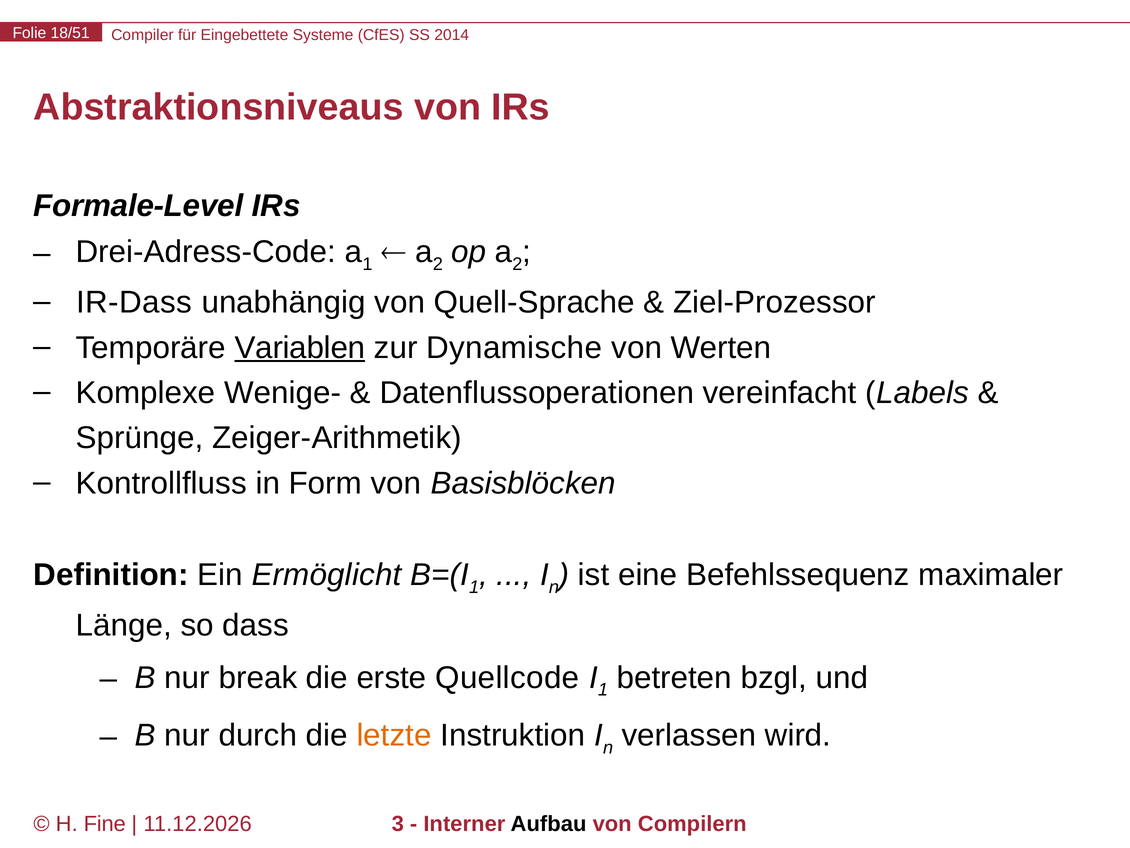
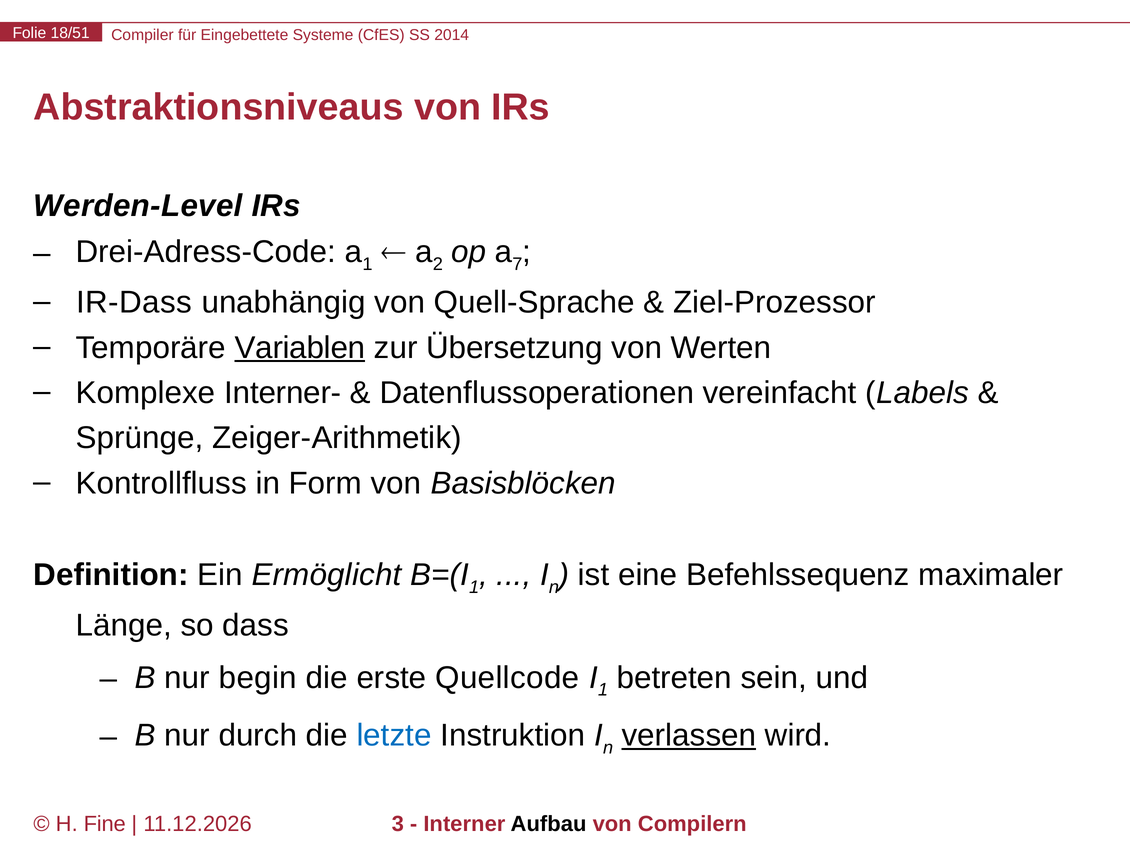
Formale-Level: Formale-Level -> Werden-Level (138, 206)
2: 2 -> 7 (517, 264)
Dynamische: Dynamische -> Übersetzung (514, 347)
Wenige-: Wenige- -> Interner- (283, 393)
break: break -> begin (258, 677)
bzgl: bzgl -> sein (774, 677)
letzte colour: orange -> blue (394, 735)
verlassen underline: none -> present (689, 735)
